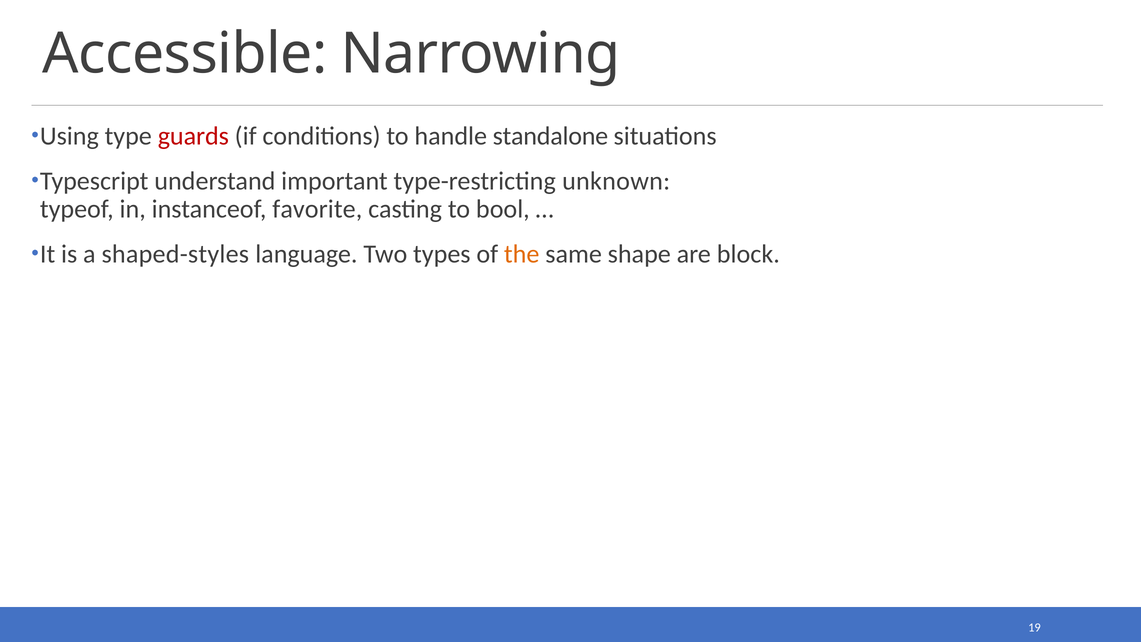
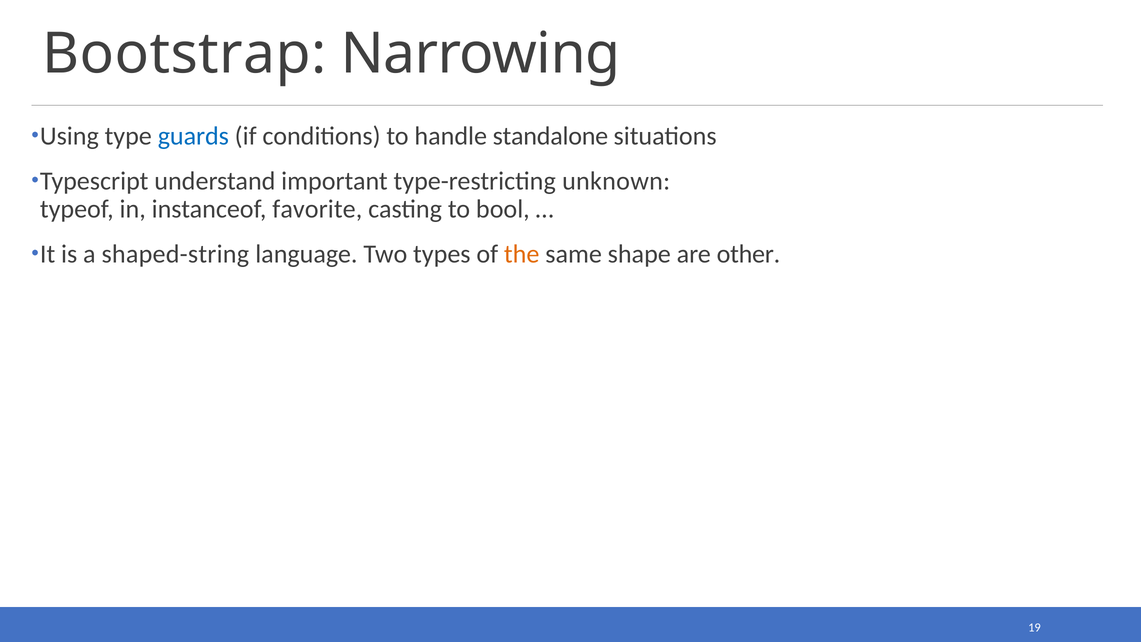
Accessible: Accessible -> Bootstrap (184, 54)
guards colour: red -> blue (193, 136)
shaped-styles: shaped-styles -> shaped-string (175, 254)
block: block -> other (748, 254)
